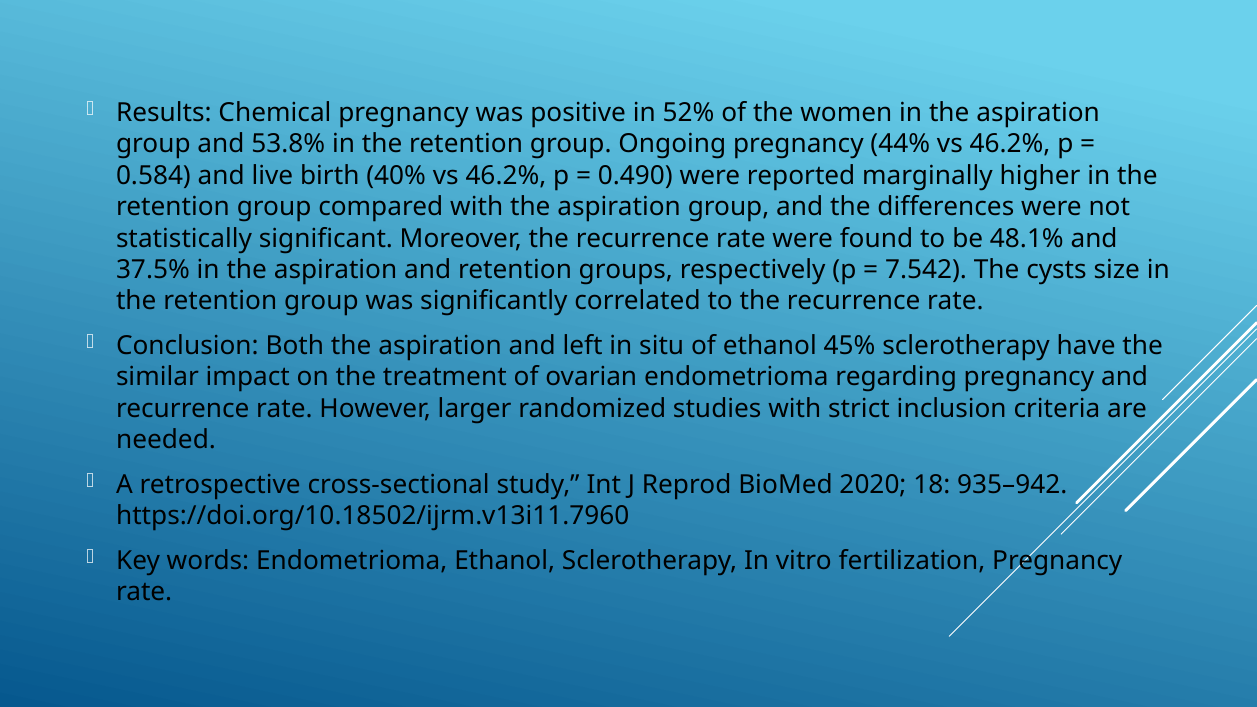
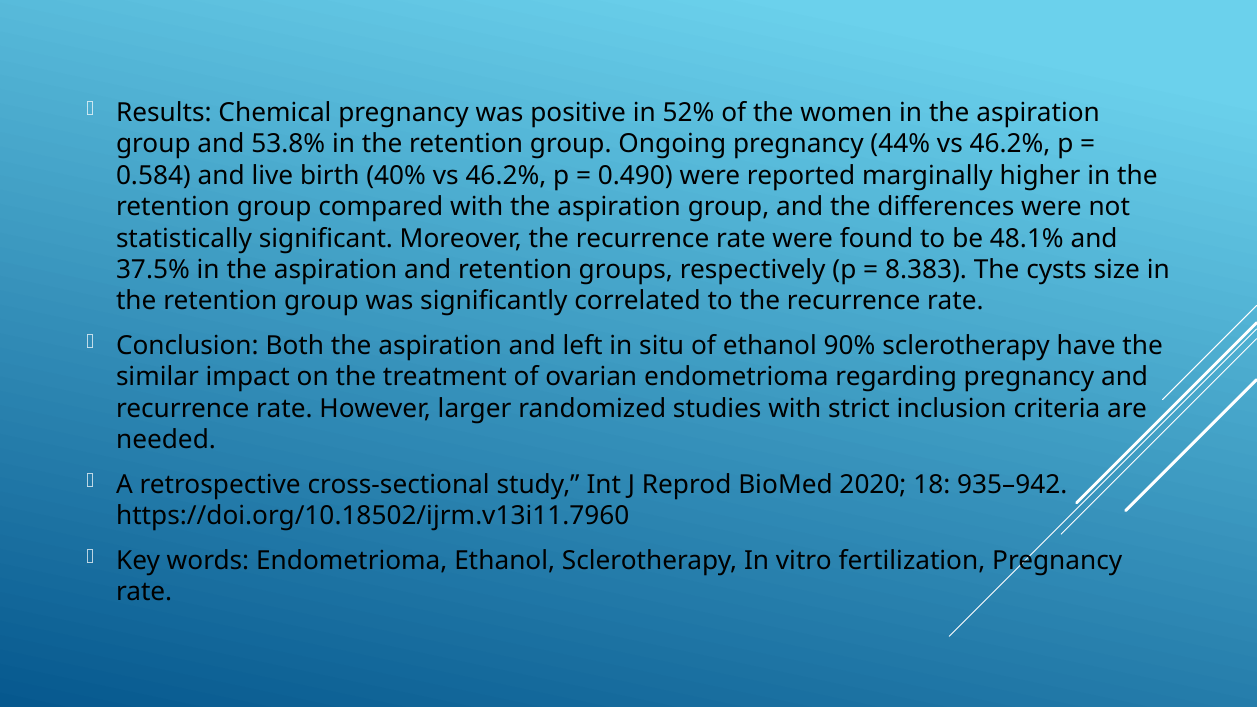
7.542: 7.542 -> 8.383 (926, 270)
45%: 45% -> 90% (850, 346)
